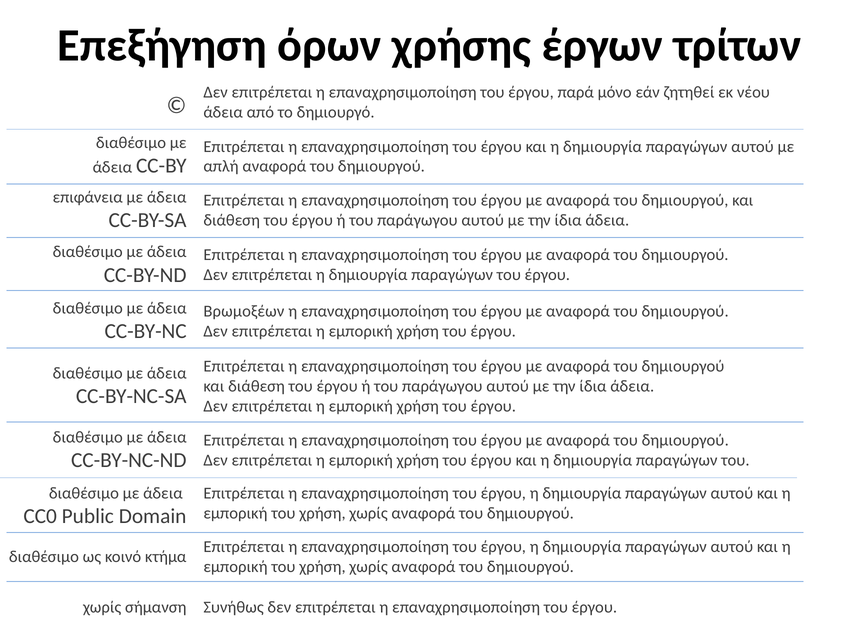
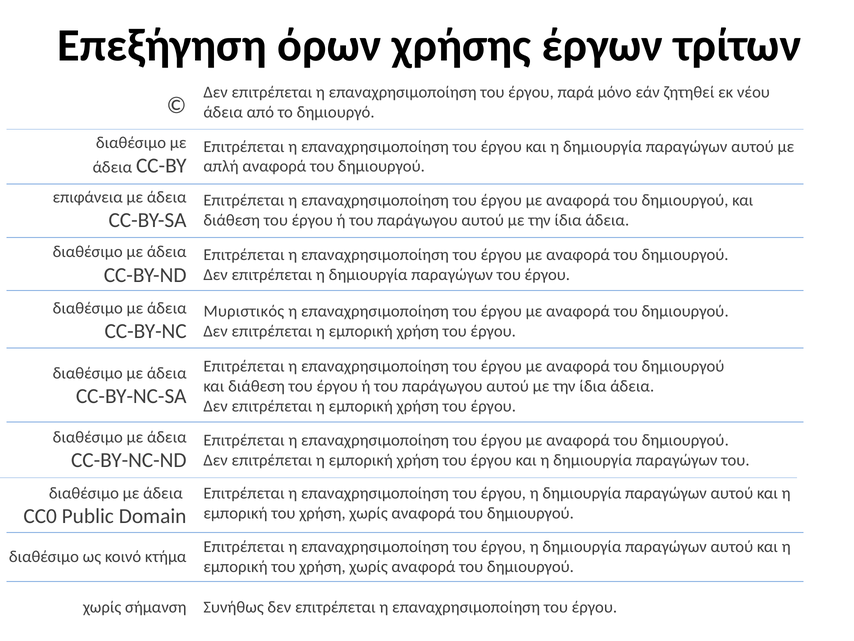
Βρωμοξέων: Βρωμοξέων -> Μυριστικός (244, 311)
